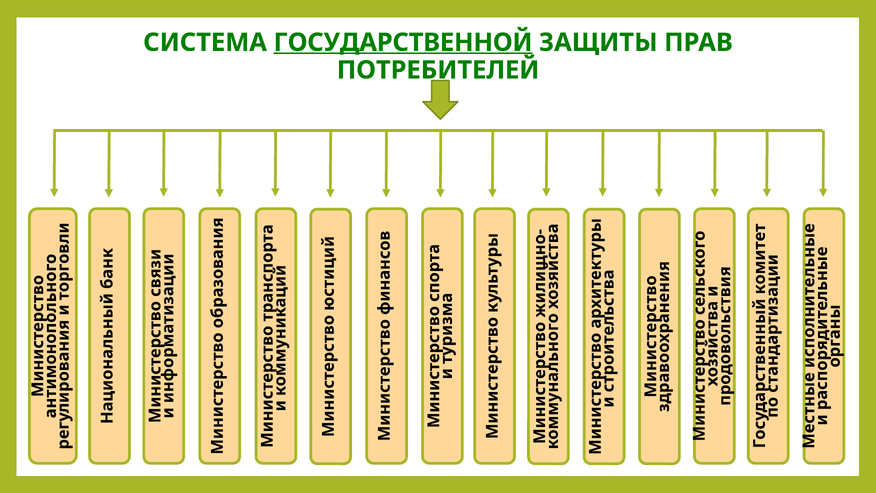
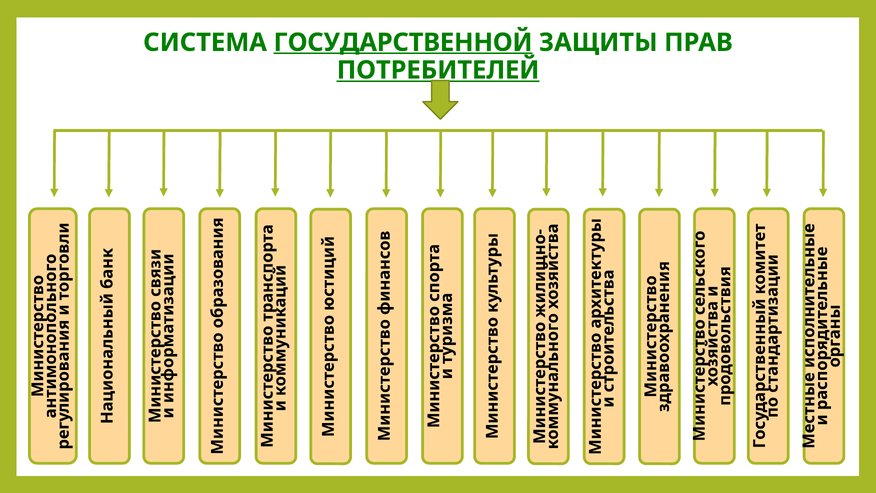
ПОТРЕБИТЕЛЕЙ underline: none -> present (438, 70)
